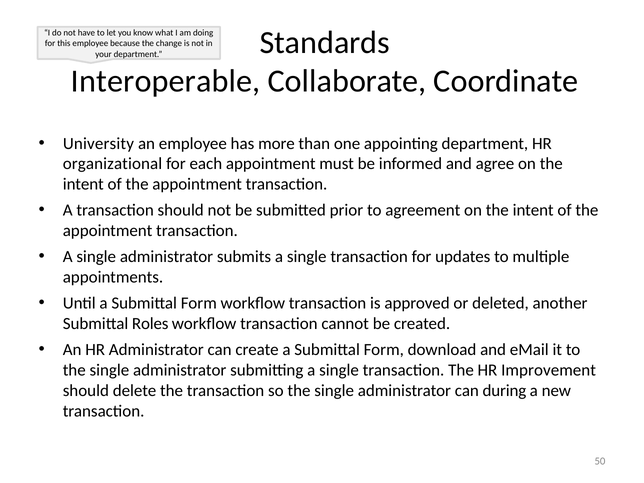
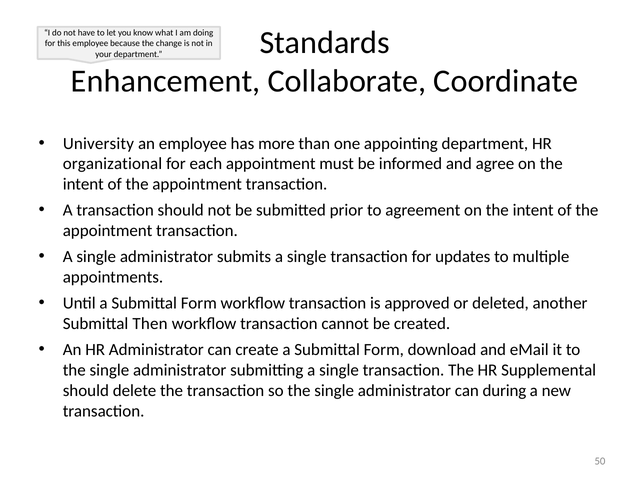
Interoperable: Interoperable -> Enhancement (166, 81)
Roles: Roles -> Then (150, 324)
Improvement: Improvement -> Supplemental (549, 370)
